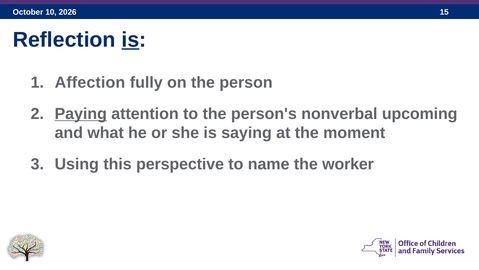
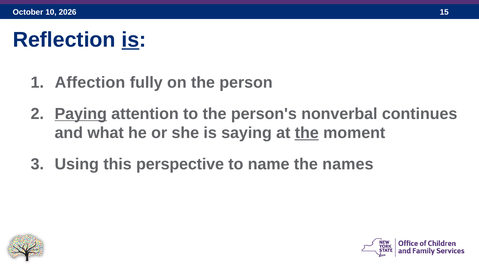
upcoming: upcoming -> continues (420, 114)
the underline: none -> present (307, 133)
worker: worker -> names (348, 164)
